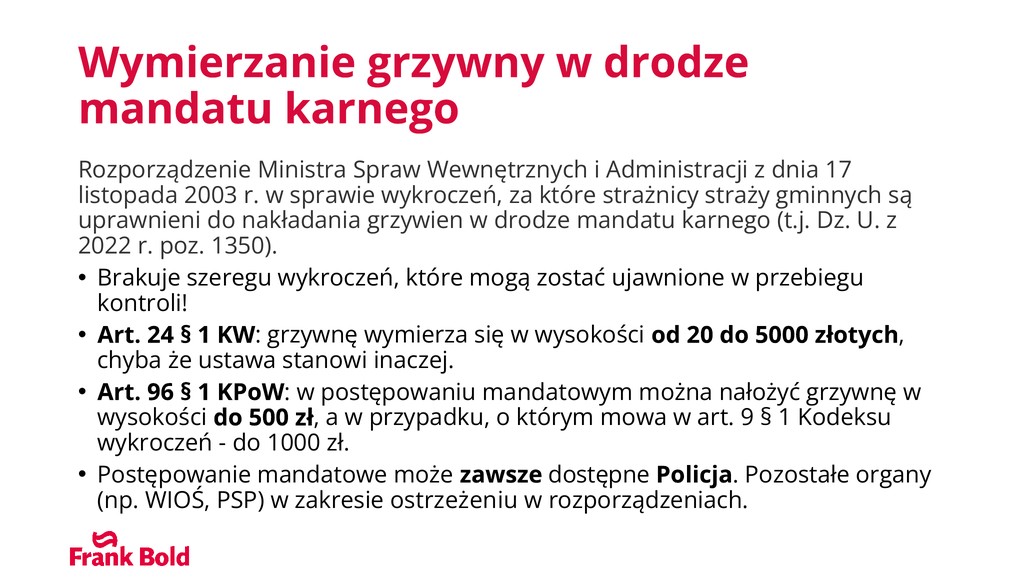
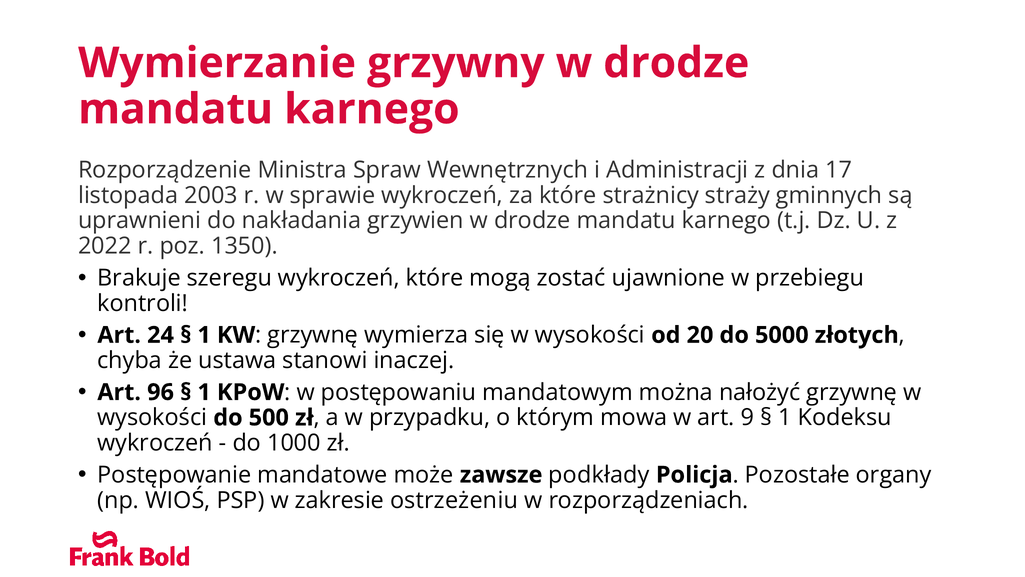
dostępne: dostępne -> podkłady (599, 474)
